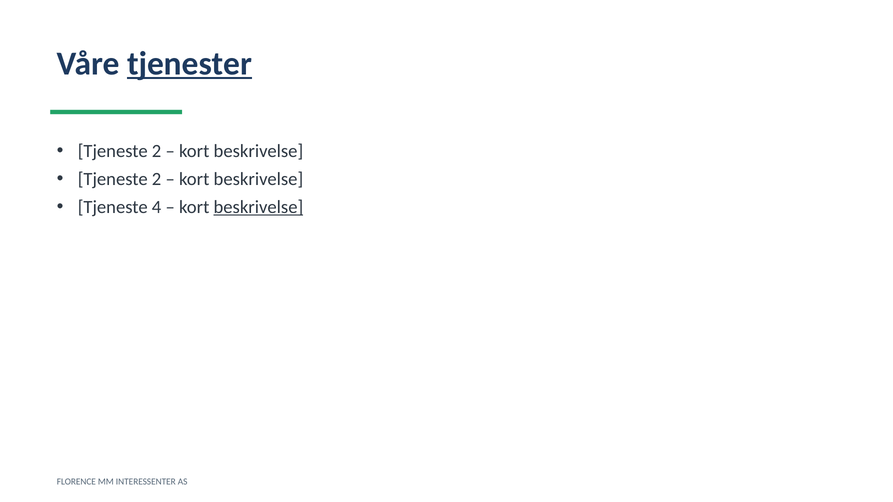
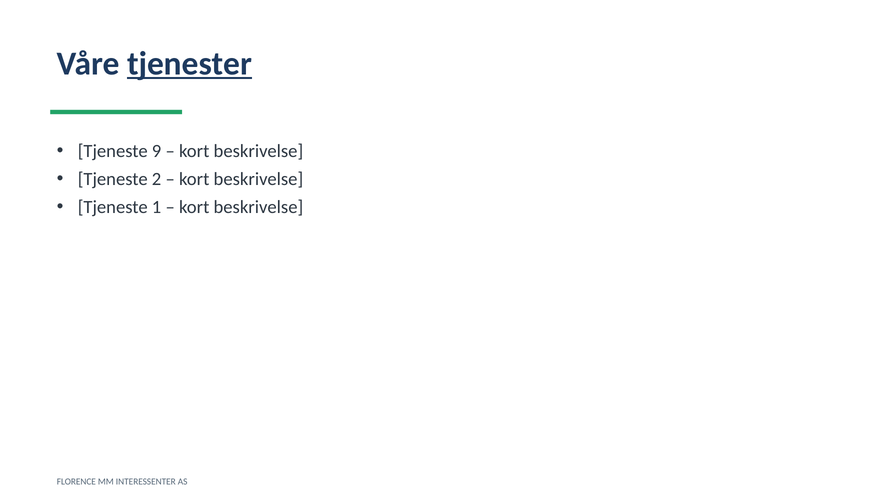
2: 2 -> 9 (157, 151)
4: 4 -> 1 (157, 207)
beskrivelse underline: present -> none (258, 207)
